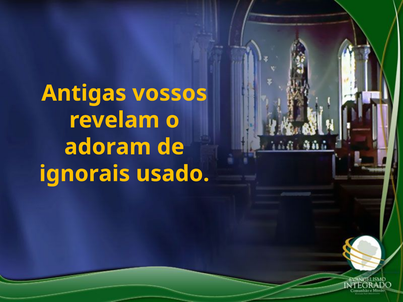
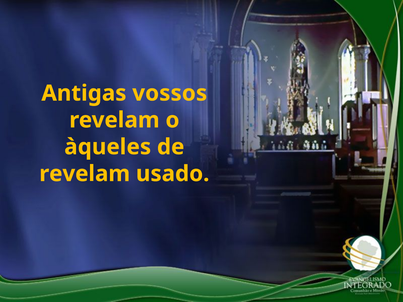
adoram: adoram -> àqueles (108, 147)
ignorais: ignorais -> revelam (85, 174)
